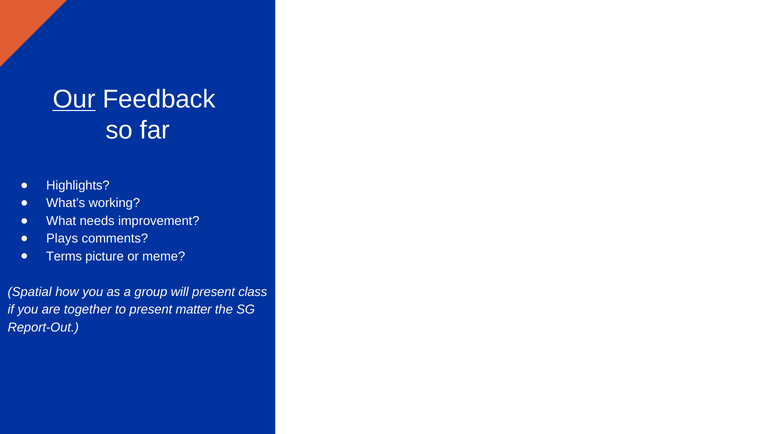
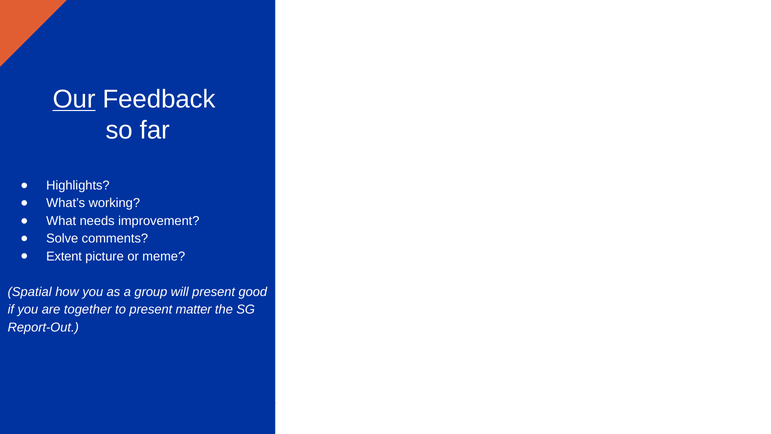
Plays: Plays -> Solve (62, 239)
Terms: Terms -> Extent (64, 256)
class: class -> good (253, 292)
